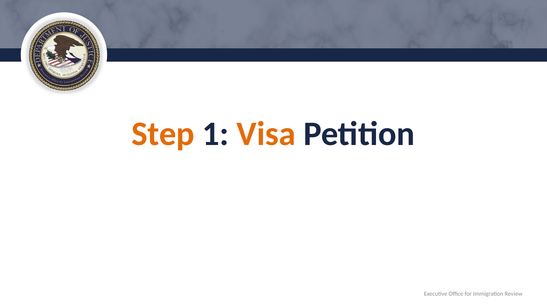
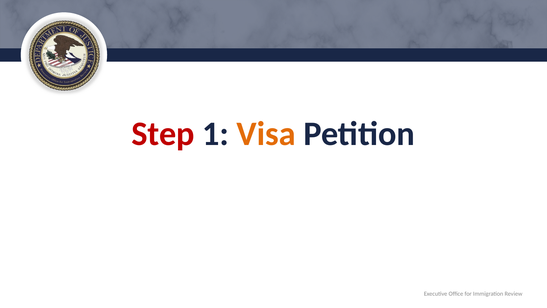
Step colour: orange -> red (163, 134)
